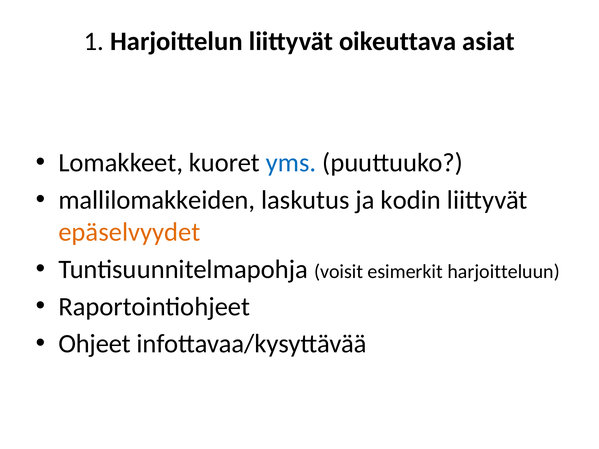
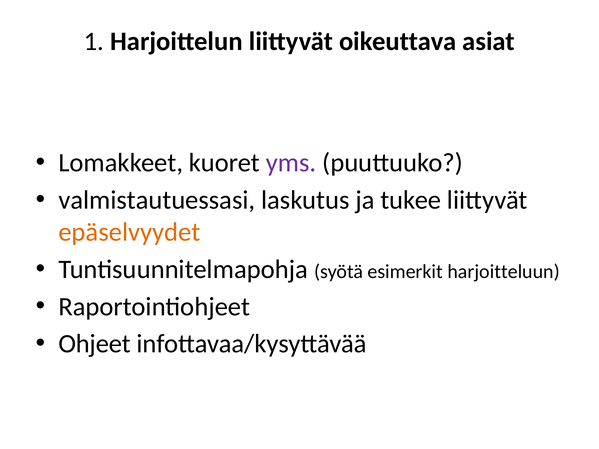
yms colour: blue -> purple (291, 163)
mallilomakkeiden: mallilomakkeiden -> valmistautuessasi (157, 200)
kodin: kodin -> tukee (411, 200)
voisit: voisit -> syötä (339, 272)
